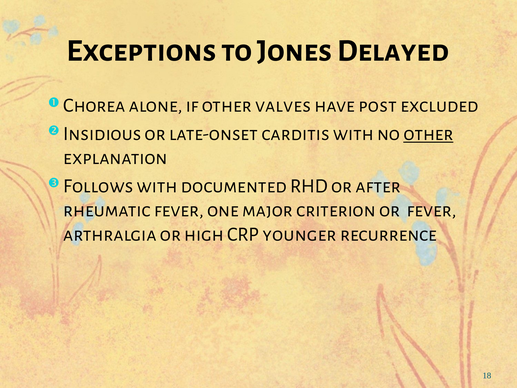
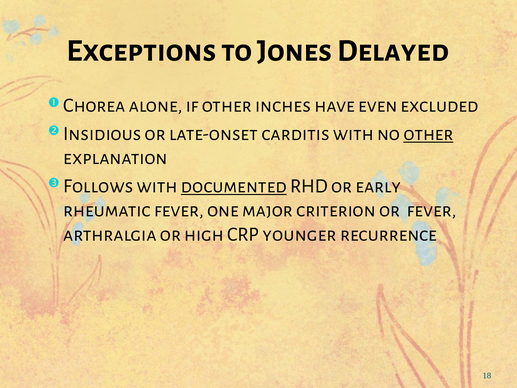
valves: valves -> inches (283, 105)
post: post -> even (378, 105)
documented underline: none -> present (234, 186)
after: after -> early (378, 186)
